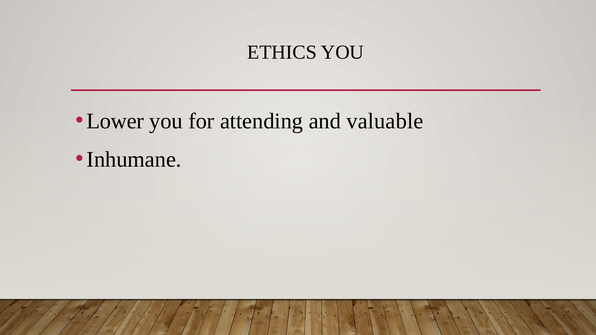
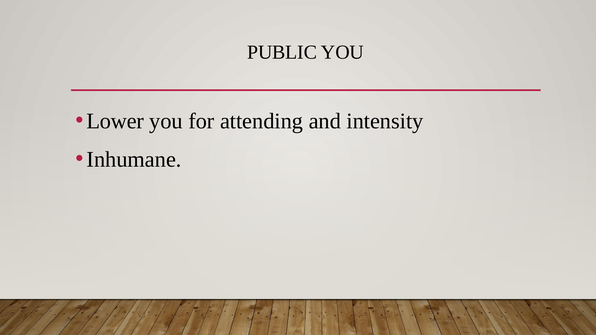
ETHICS: ETHICS -> PUBLIC (282, 52)
valuable: valuable -> intensity (385, 121)
